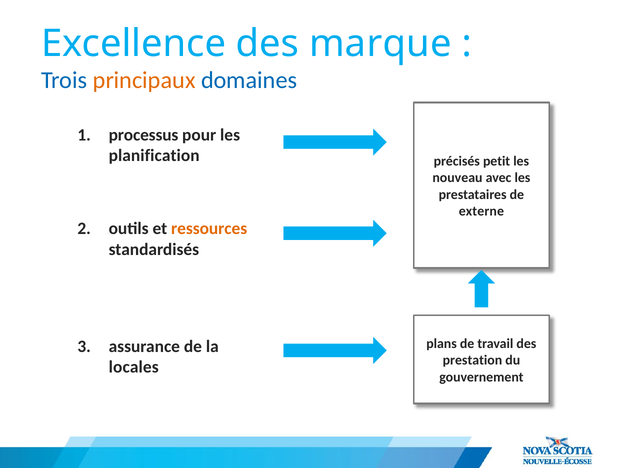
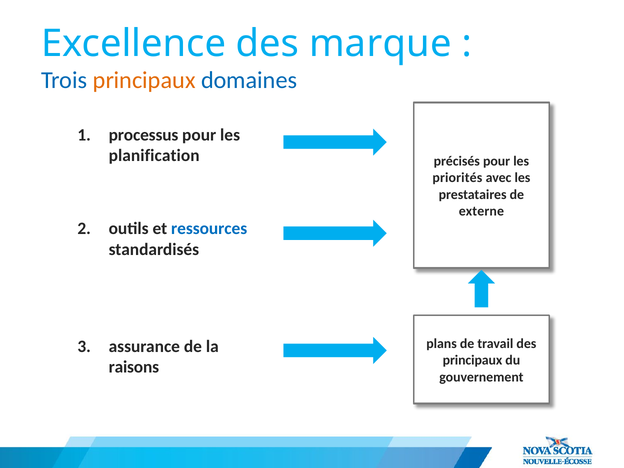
précisés petit: petit -> pour (497, 161)
nouveau: nouveau -> priorités (457, 178)
ressources colour: orange -> blue (209, 229)
prestation: prestation -> principaux (472, 360)
locales: locales -> raisons (134, 367)
